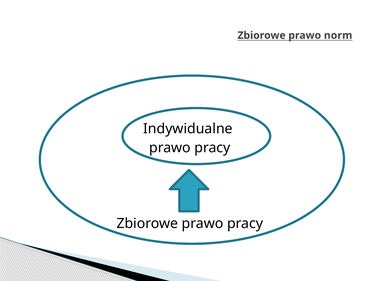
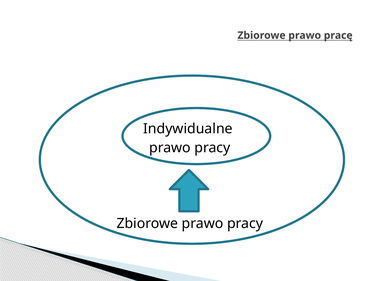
norm: norm -> pracę (338, 35)
